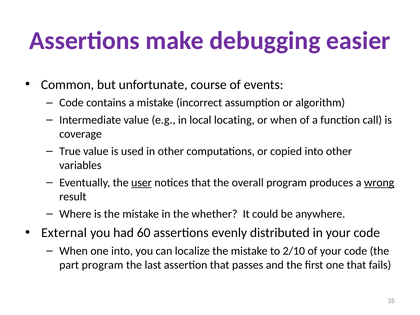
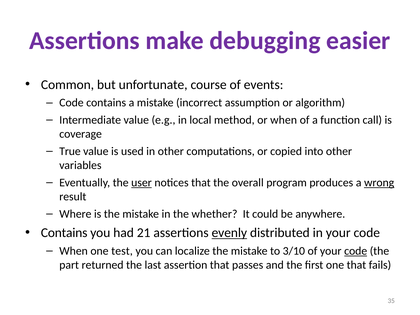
locating: locating -> method (234, 120)
External: External -> Contains (64, 233)
60: 60 -> 21 (144, 233)
evenly underline: none -> present (229, 233)
one into: into -> test (122, 251)
2/10: 2/10 -> 3/10 (294, 251)
code underline: none -> present (356, 251)
part program: program -> returned (103, 265)
